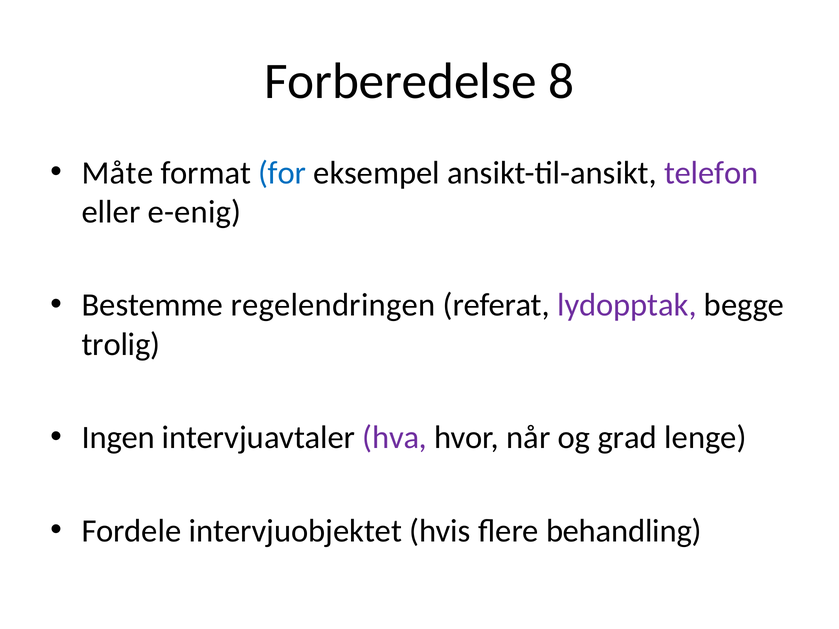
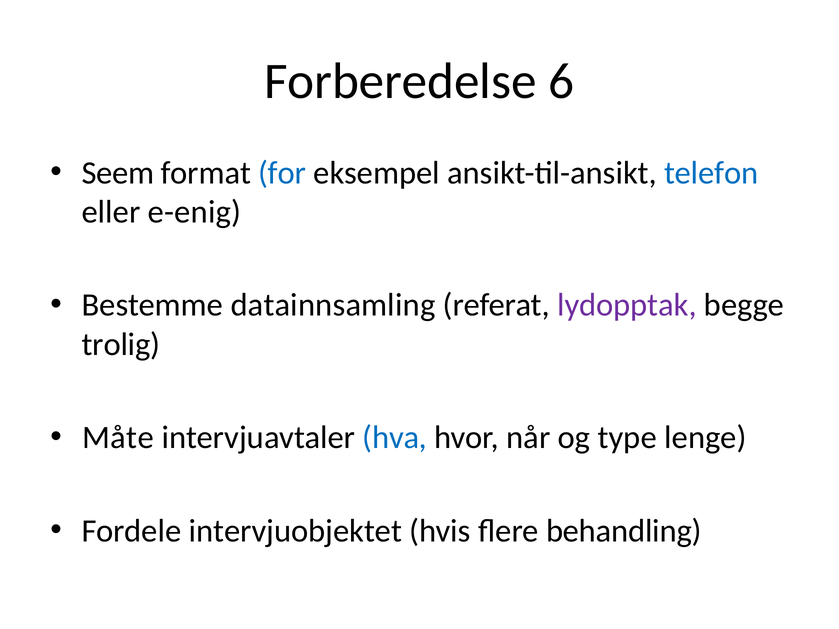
8: 8 -> 6 (561, 81)
Måte: Måte -> Seem (118, 173)
telefon colour: purple -> blue (711, 173)
regelendringen: regelendringen -> datainnsamling (333, 305)
Ingen: Ingen -> Måte (118, 438)
hva colour: purple -> blue (395, 438)
grad: grad -> type (627, 438)
